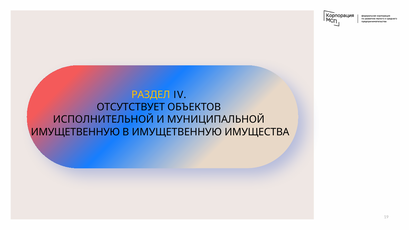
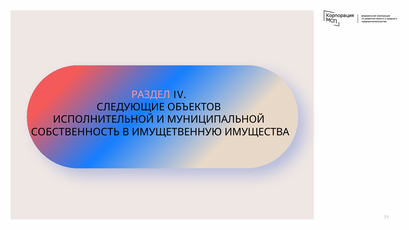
РАЗДЕЛ colour: yellow -> pink (151, 95)
ОТСУТСТВУЕТ: ОТСУТСТВУЕТ -> СЛЕДУЮЩИЕ (131, 107)
ИМУЩЕТВЕННУЮ: ИМУЩЕТВЕННУЮ -> СОБСТВЕННОСТЬ (75, 132)
